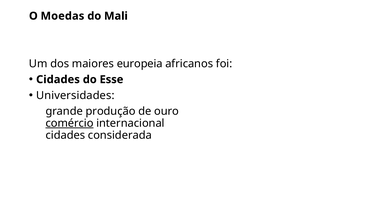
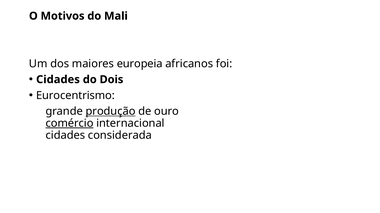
Moedas: Moedas -> Motivos (63, 16)
Esse: Esse -> Dois (111, 80)
Universidades: Universidades -> Eurocentrismo (75, 96)
produção underline: none -> present (111, 112)
